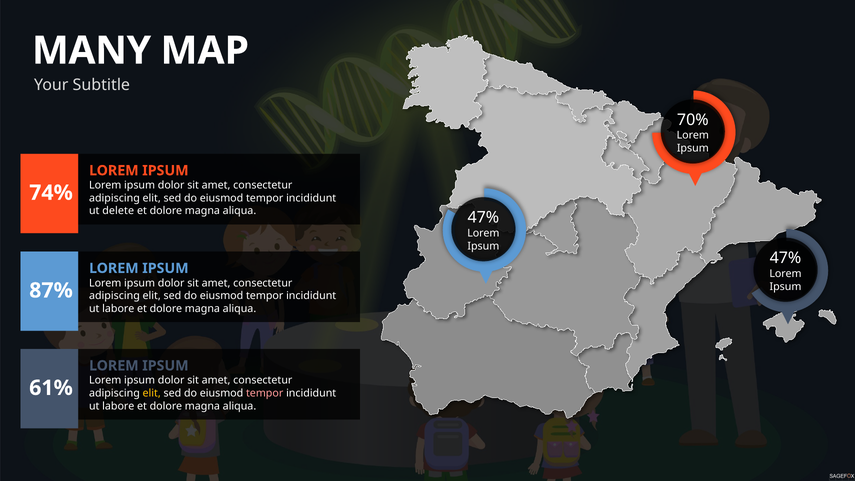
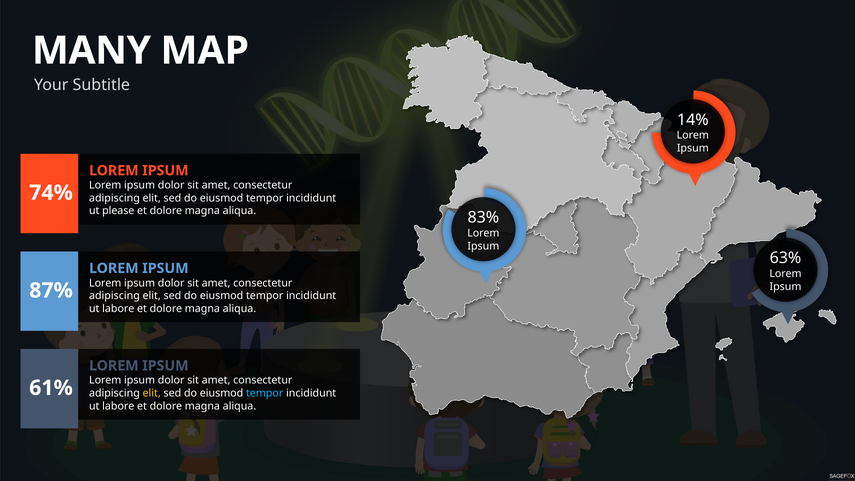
70%: 70% -> 14% (693, 120)
delete: delete -> please (118, 211)
47%: 47% -> 83% (483, 217)
47%: 47% -> 63% (785, 258)
tempor colour: pink -> light blue (265, 393)
